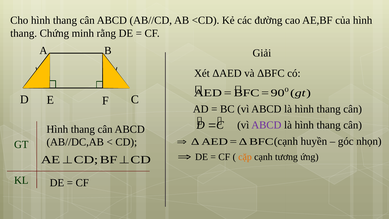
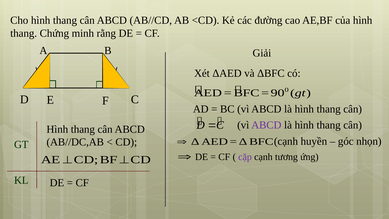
cặp colour: orange -> purple (245, 157)
